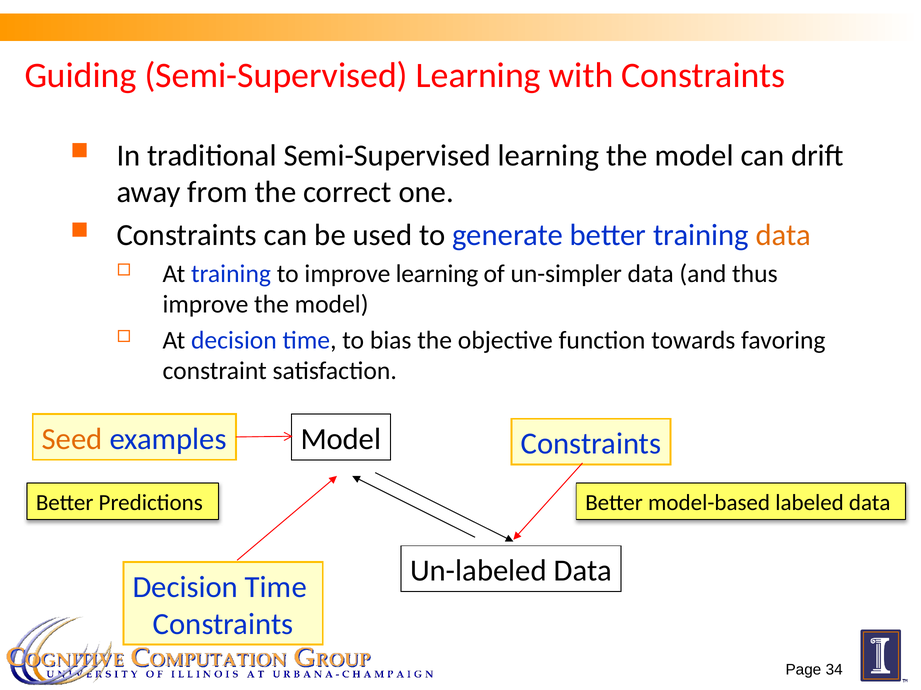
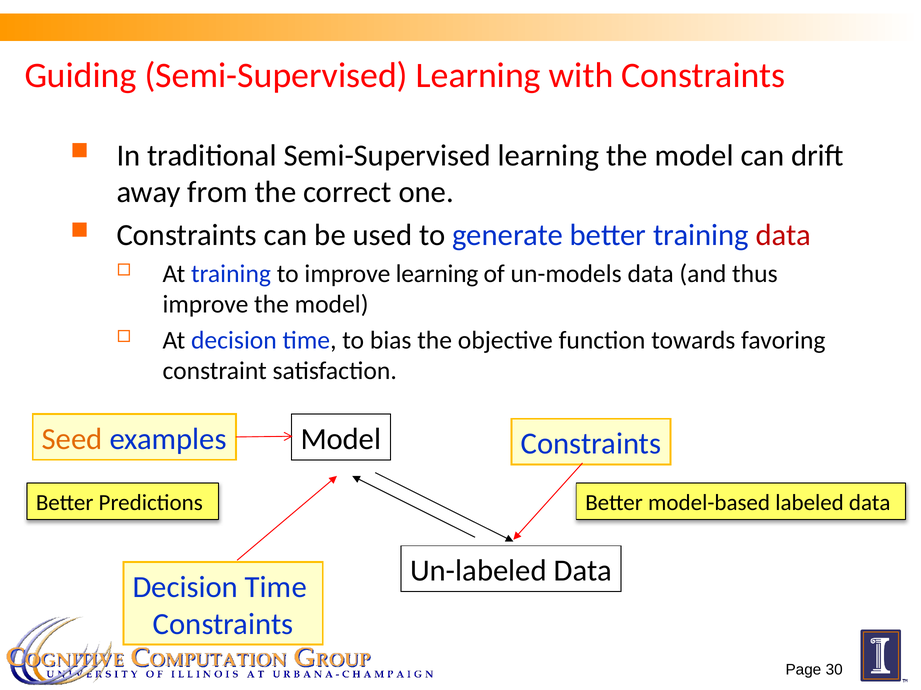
data colour: orange -> red (783, 235)
un-simpler: un-simpler -> un-models (566, 274)
34: 34 -> 30 (834, 670)
